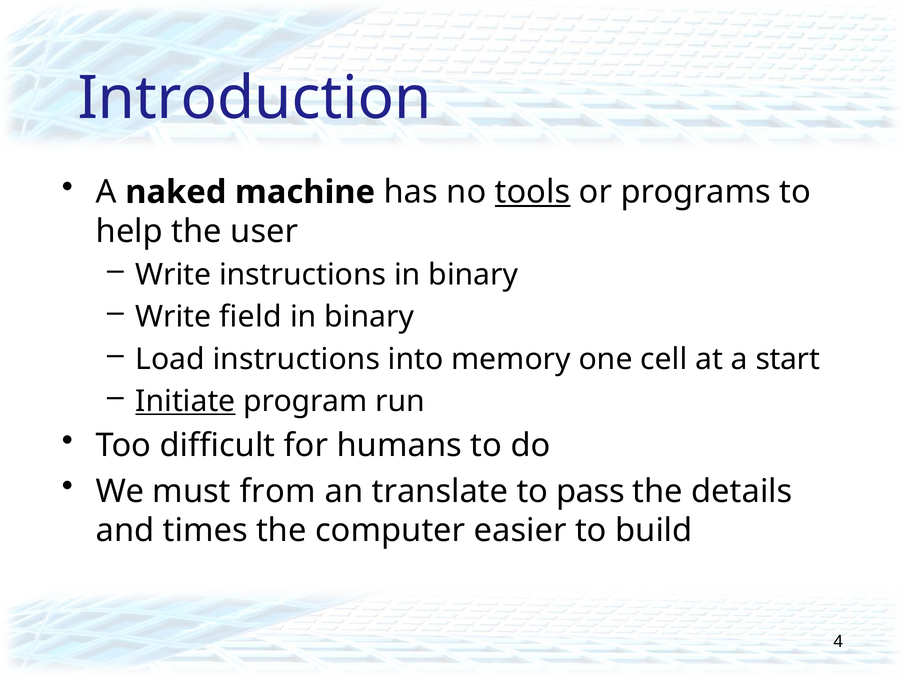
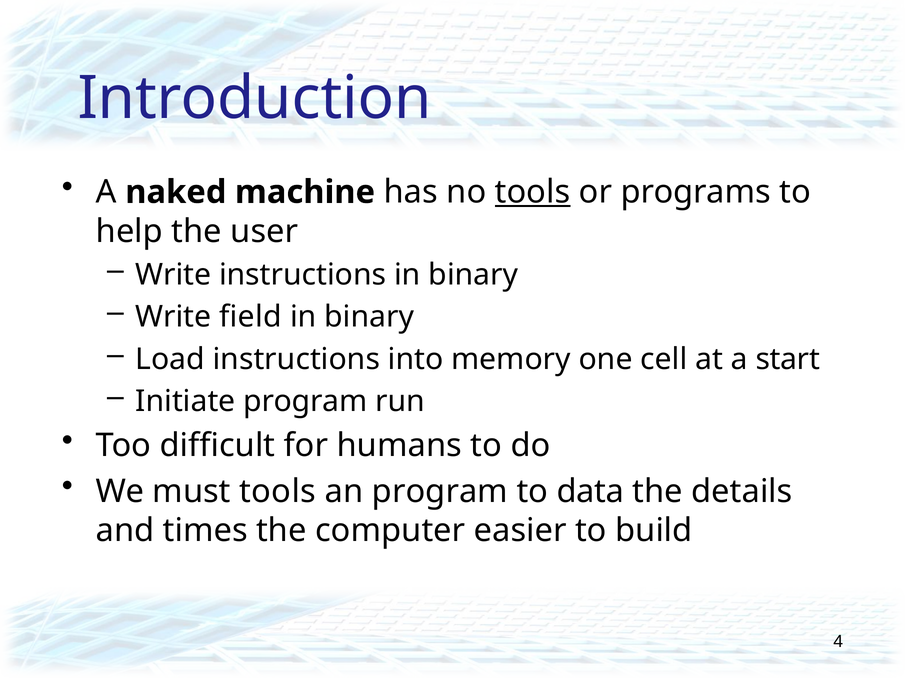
Initiate underline: present -> none (185, 402)
must from: from -> tools (278, 492)
an translate: translate -> program (440, 492)
pass: pass -> data (590, 492)
